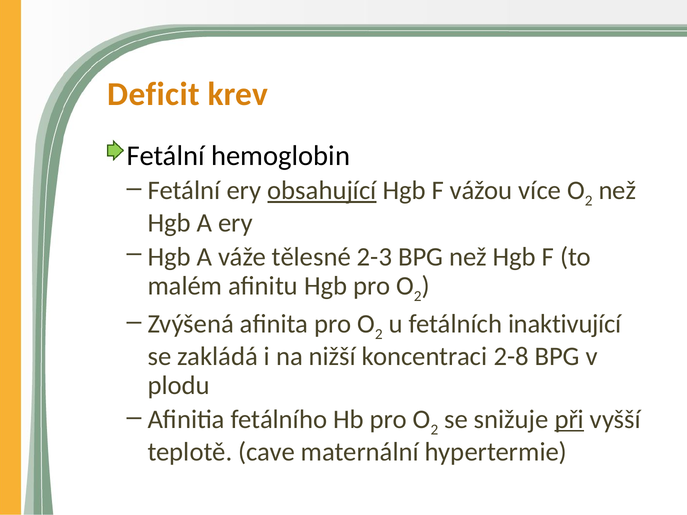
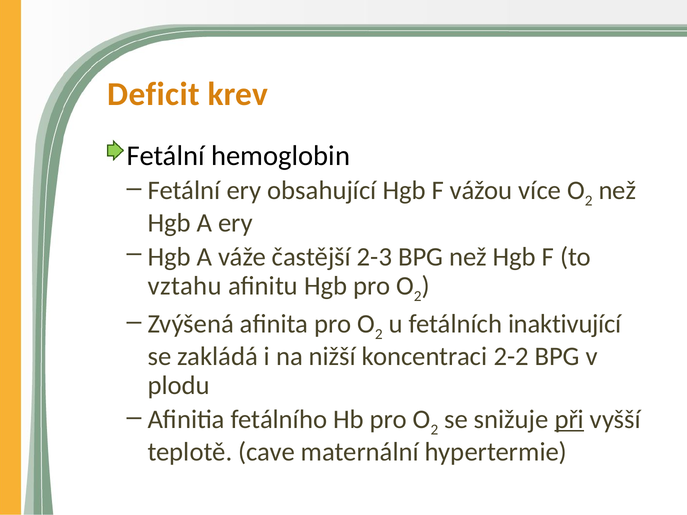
obsahující underline: present -> none (322, 191)
tělesné: tělesné -> častější (311, 257)
malém: malém -> vztahu (185, 286)
2-8: 2-8 -> 2-2 (511, 357)
